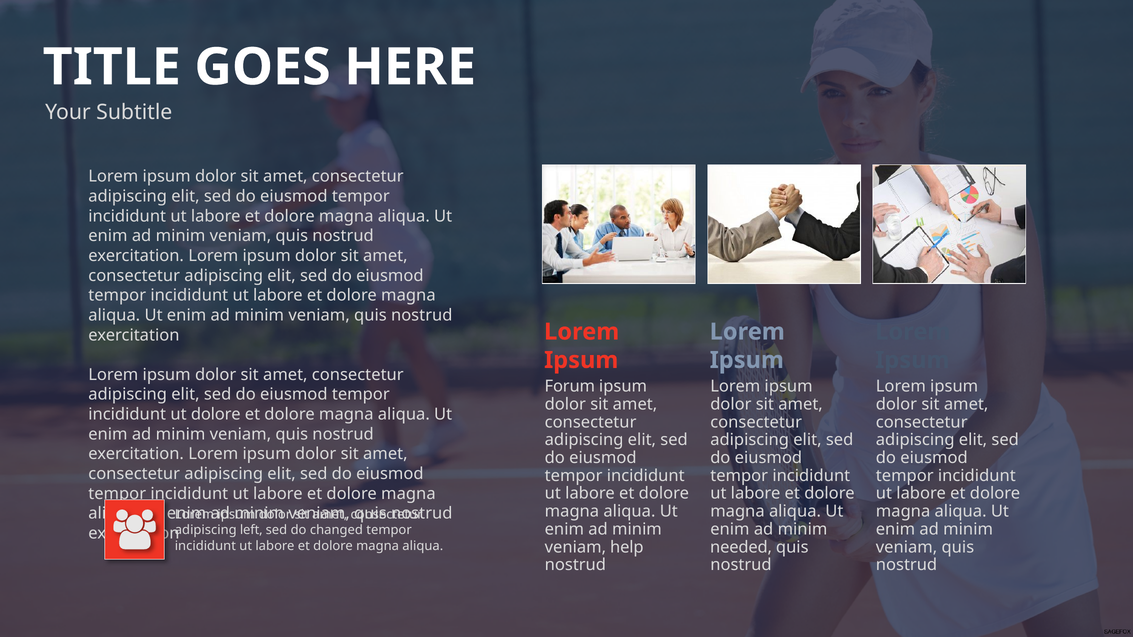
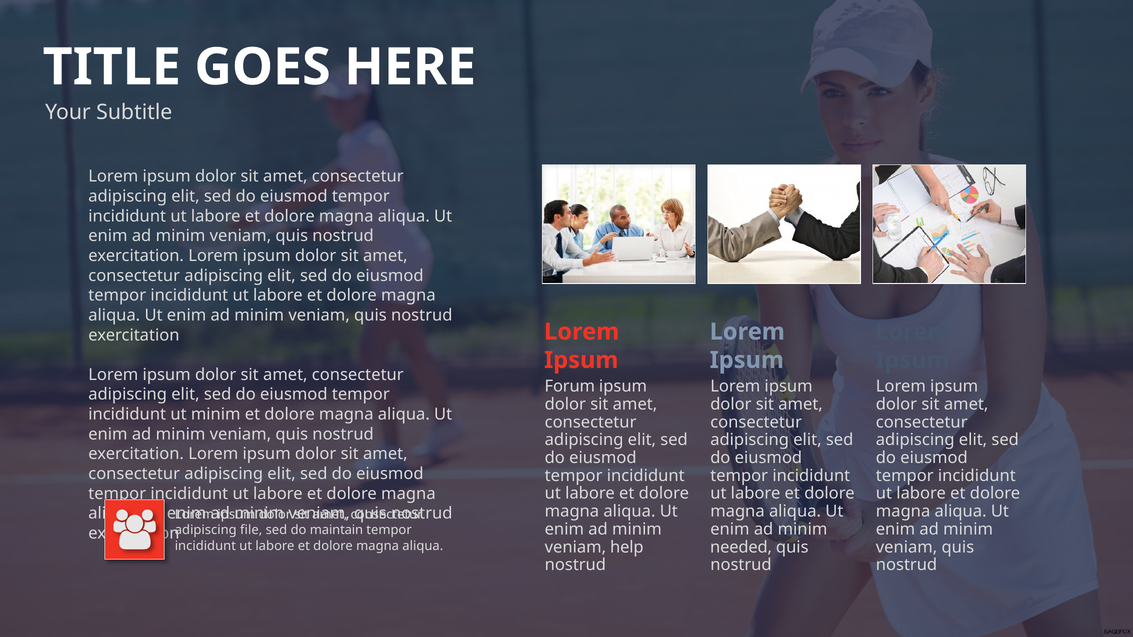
ut dolore: dolore -> minim (216, 415)
left: left -> file (251, 530)
changed: changed -> maintain (336, 530)
